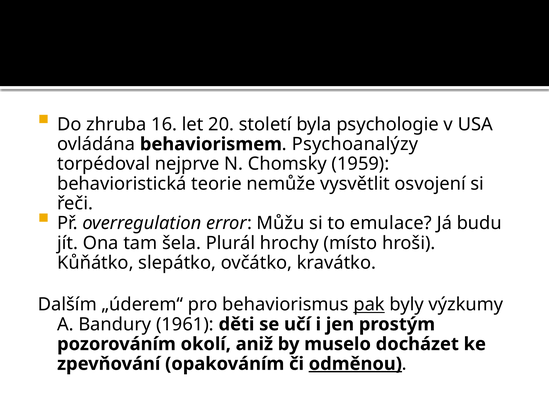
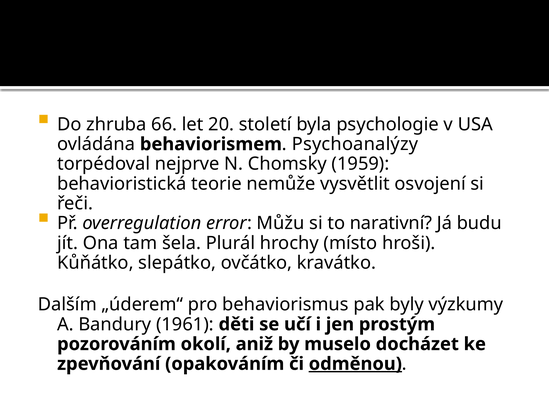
16: 16 -> 66 (164, 124)
emulace: emulace -> narativní (391, 223)
pak underline: present -> none (369, 304)
